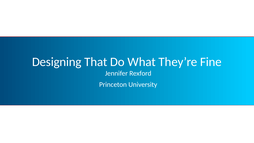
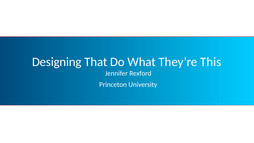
Fine: Fine -> This (211, 62)
